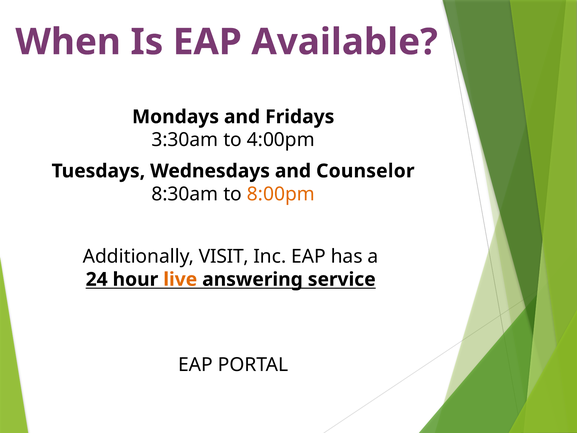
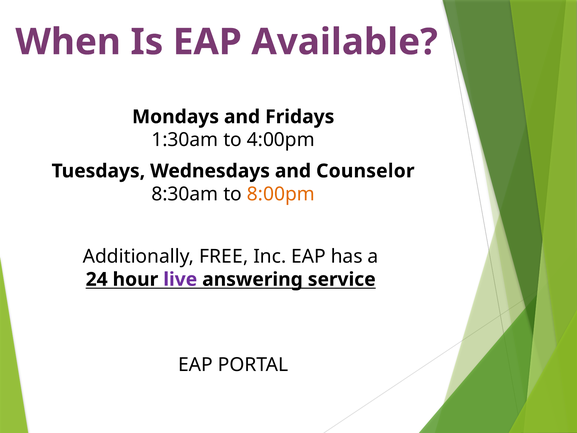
3:30am: 3:30am -> 1:30am (185, 140)
VISIT: VISIT -> FREE (224, 256)
live colour: orange -> purple (180, 279)
